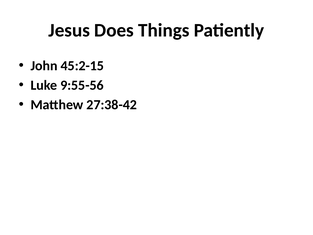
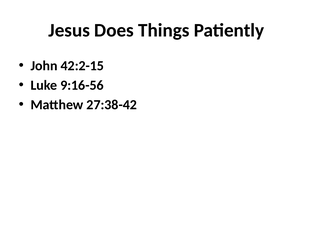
45:2-15: 45:2-15 -> 42:2-15 (82, 66)
9:55-56: 9:55-56 -> 9:16-56 (82, 85)
